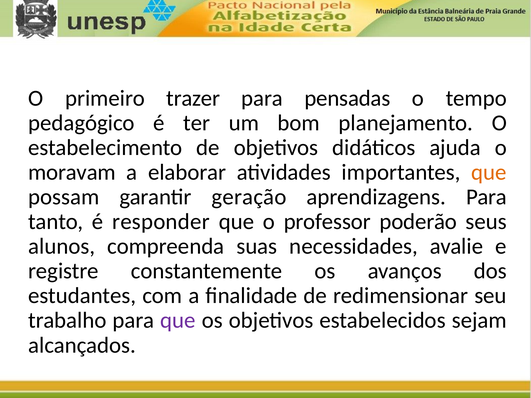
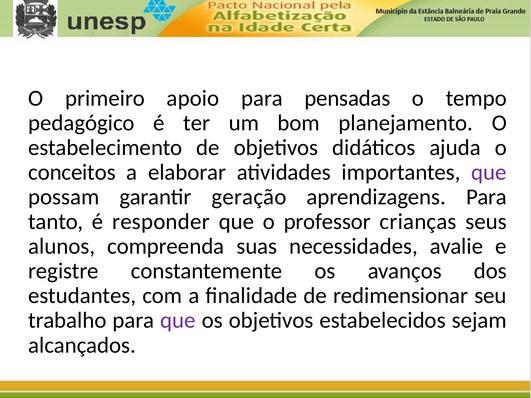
trazer: trazer -> apoio (193, 98)
moravam: moravam -> conceitos (72, 172)
que colour: orange -> purple (489, 172)
poderão: poderão -> crianças (418, 222)
